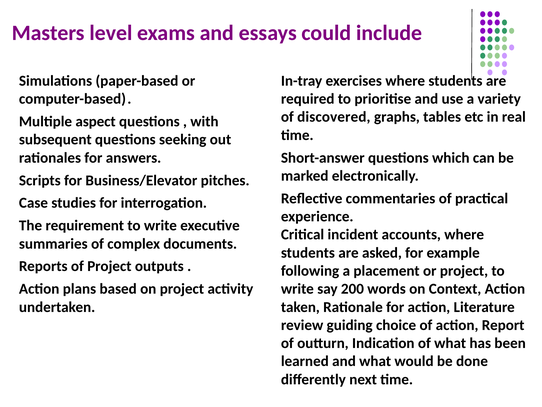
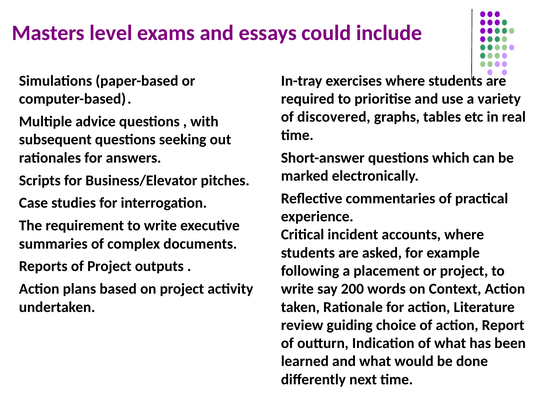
aspect: aspect -> advice (96, 121)
